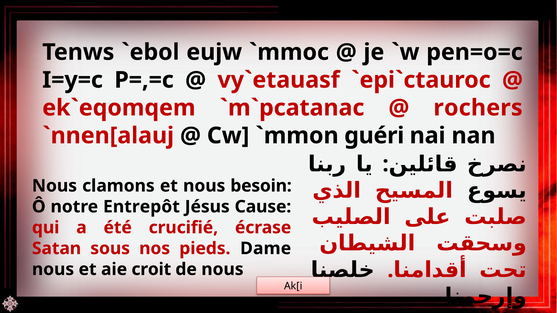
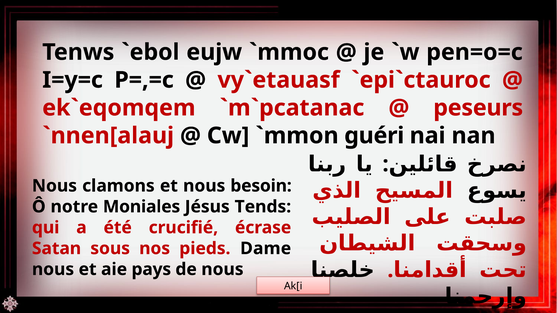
rochers: rochers -> peseurs (478, 108)
Entrepôt: Entrepôt -> Moniales (142, 207)
Cause: Cause -> Tends (263, 207)
croit: croit -> pays (151, 270)
